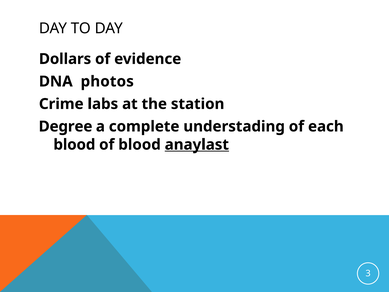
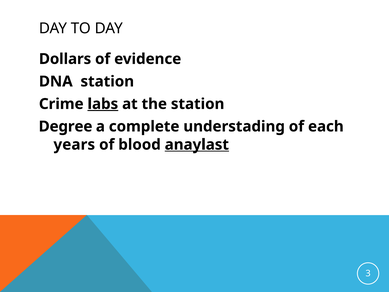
DNA photos: photos -> station (107, 81)
labs underline: none -> present (103, 104)
blood: blood -> years (74, 145)
